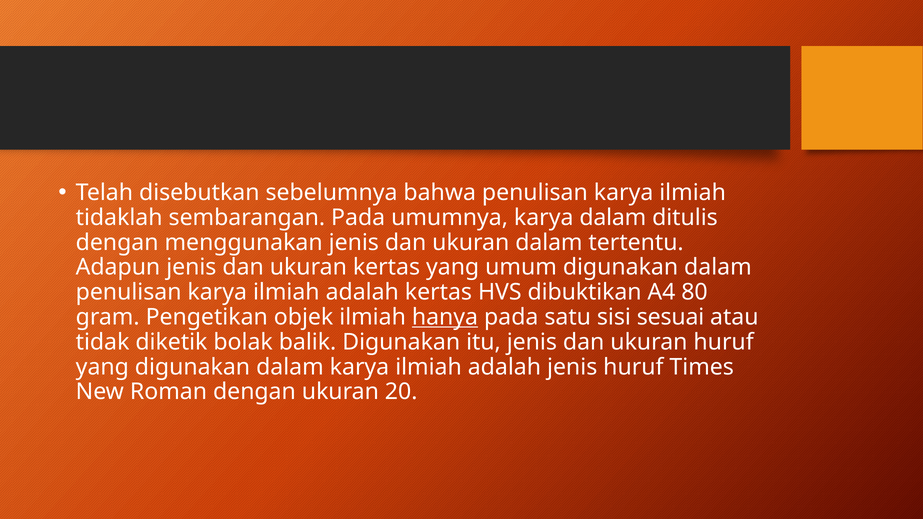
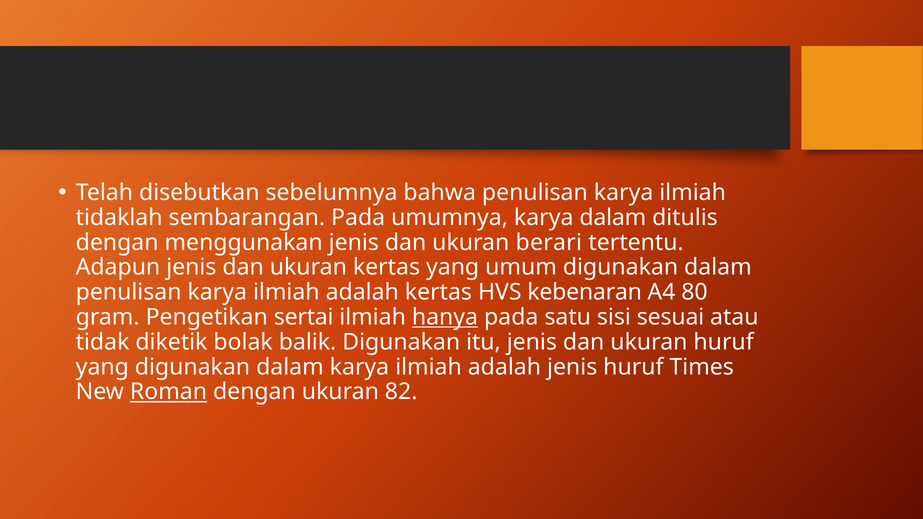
ukuran dalam: dalam -> berari (549, 243)
dibuktikan: dibuktikan -> kebenaran (585, 292)
objek: objek -> sertai (304, 317)
Roman underline: none -> present (168, 392)
20: 20 -> 82 (401, 392)
